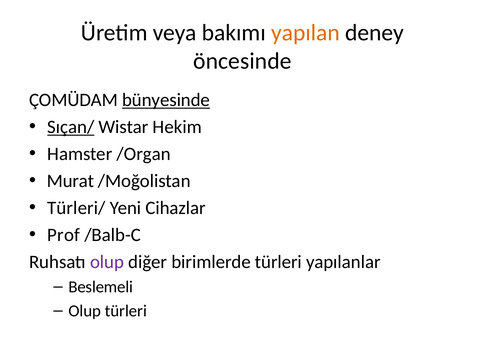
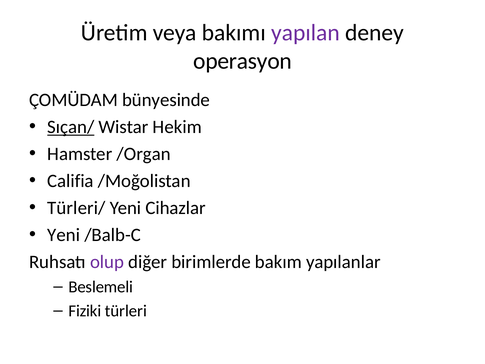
yapılan colour: orange -> purple (305, 33)
öncesinde: öncesinde -> operasyon (243, 61)
bünyesinde underline: present -> none (166, 100)
Murat: Murat -> Califia (70, 181)
Prof: Prof -> Yeni (64, 235)
birimlerde türleri: türleri -> bakım (278, 262)
Olup: Olup -> Fiziki (85, 311)
